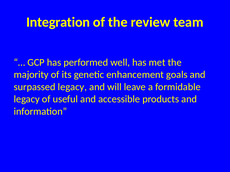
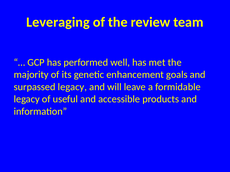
Integration: Integration -> Leveraging (58, 22)
